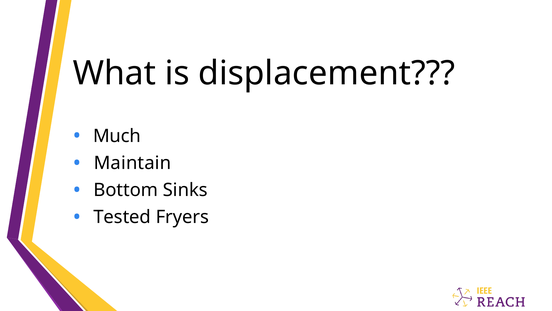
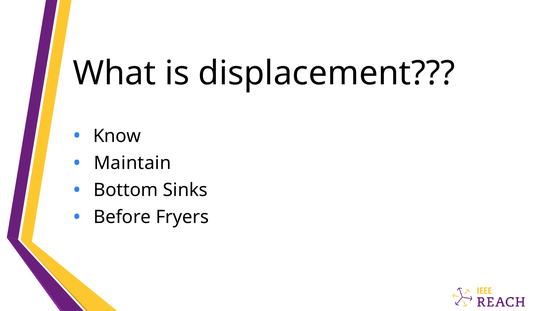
Much: Much -> Know (117, 136)
Tested: Tested -> Before (122, 217)
